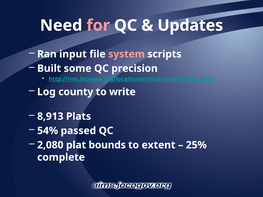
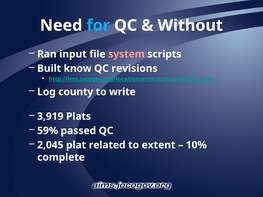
for colour: pink -> light blue (98, 25)
Updates: Updates -> Without (190, 25)
some: some -> know (78, 69)
precision: precision -> revisions (134, 69)
8,913: 8,913 -> 3,919 (50, 117)
54%: 54% -> 59% (48, 131)
2,080: 2,080 -> 2,045 (50, 145)
bounds: bounds -> related (107, 145)
25%: 25% -> 10% (196, 145)
